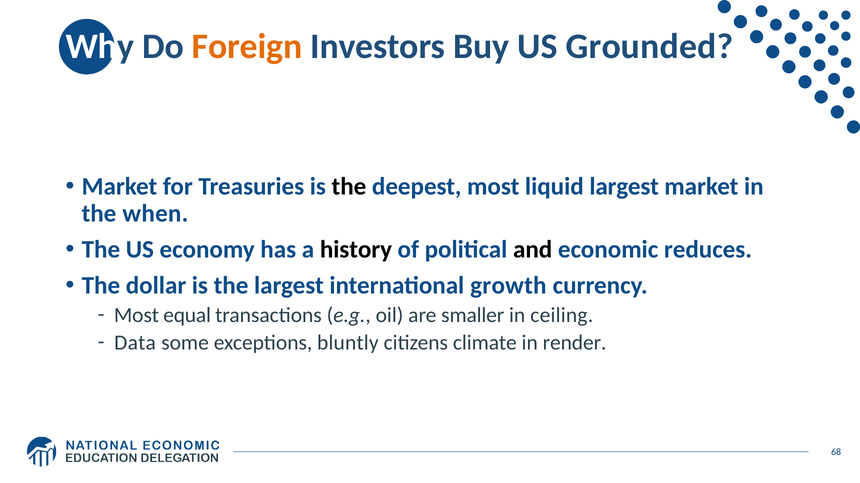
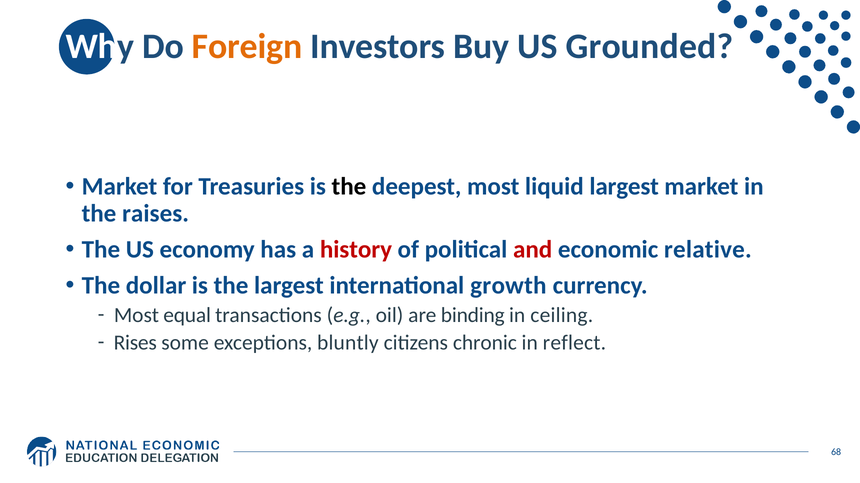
when: when -> raises (156, 214)
history colour: black -> red (356, 250)
and colour: black -> red (533, 250)
reduces: reduces -> relative (708, 250)
smaller: smaller -> binding (473, 316)
Data: Data -> Rises (135, 343)
climate: climate -> chronic (485, 343)
render: render -> reflect (574, 343)
